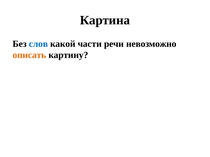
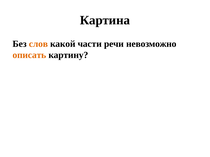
слов colour: blue -> orange (38, 44)
